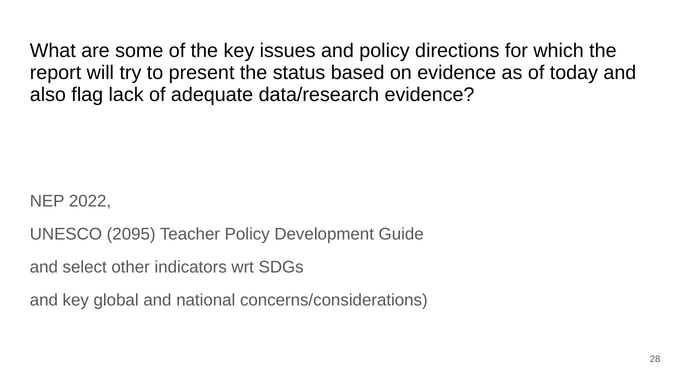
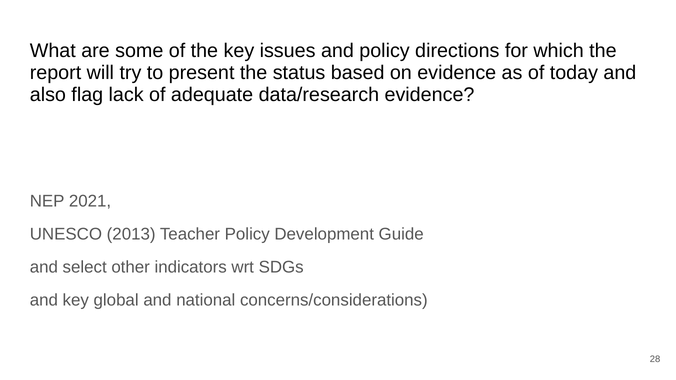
2022: 2022 -> 2021 (90, 201)
2095: 2095 -> 2013 (131, 234)
